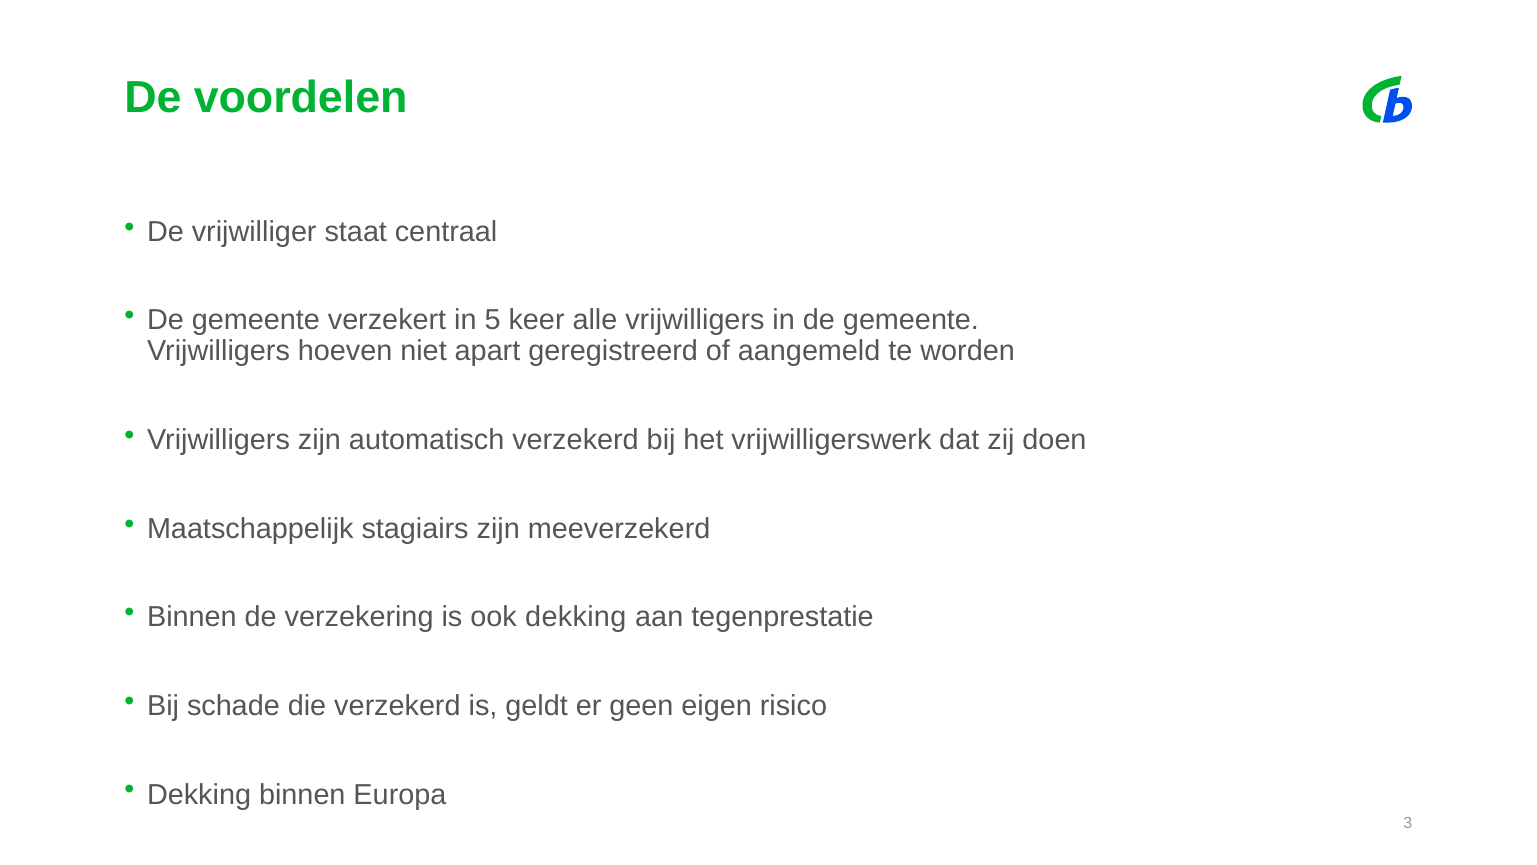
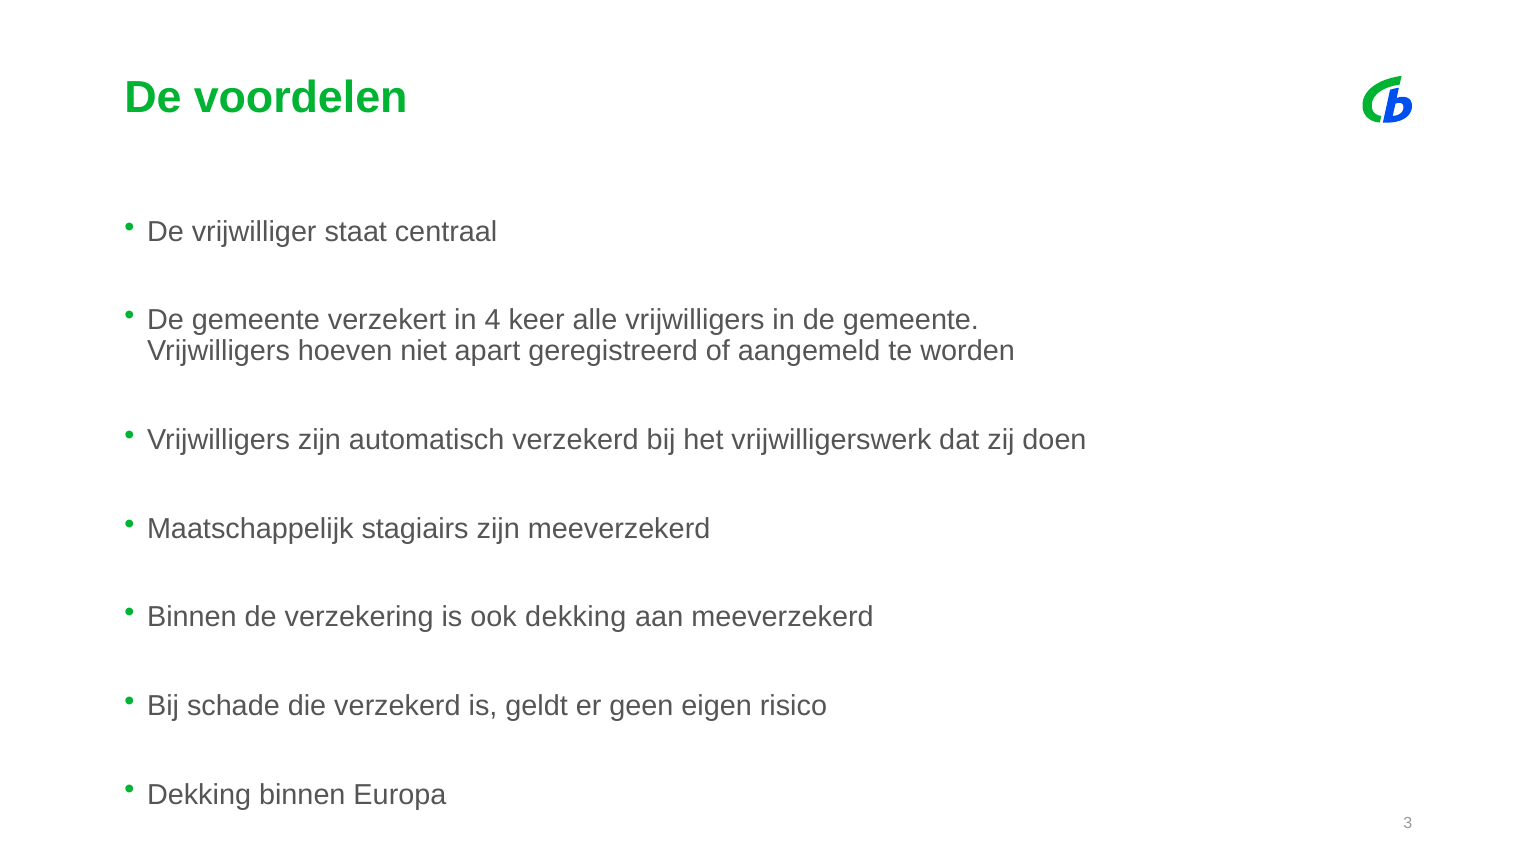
5: 5 -> 4 (493, 320)
aan tegenprestatie: tegenprestatie -> meeverzekerd (782, 617)
